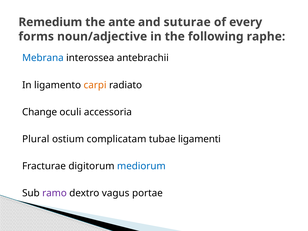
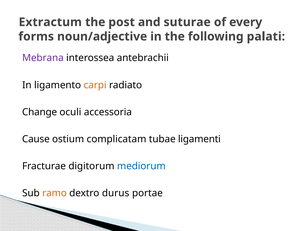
Remedium: Remedium -> Extractum (50, 22)
ante: ante -> post (122, 22)
raphe: raphe -> palati (266, 36)
Mebrana colour: blue -> purple (43, 58)
Plural: Plural -> Cause (36, 139)
ramo colour: purple -> orange (54, 193)
vagus: vagus -> durus (116, 193)
